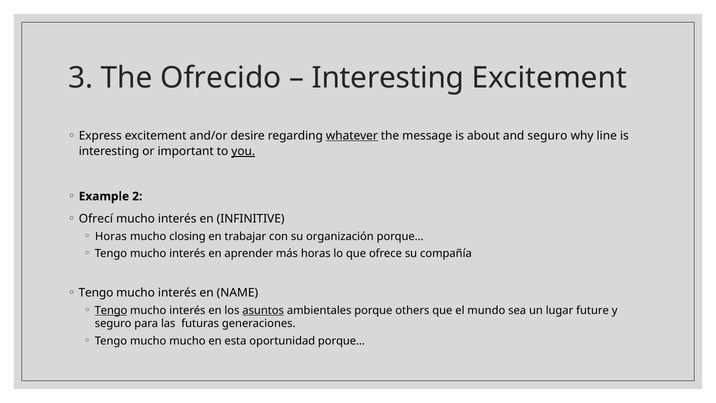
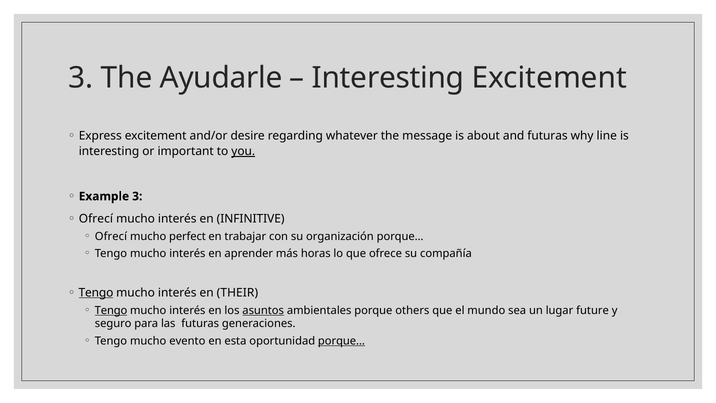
Ofrecido: Ofrecido -> Ayudarle (221, 78)
whatever underline: present -> none (352, 136)
and seguro: seguro -> futuras (547, 136)
Example 2: 2 -> 3 (137, 196)
Horas: Horas -> Ofrecí (111, 236)
closing: closing -> perfect (187, 236)
Tengo underline: none -> present (96, 293)
NAME: NAME -> THEIR (237, 293)
mucho mucho: mucho -> evento (187, 341)
porque… underline: none -> present (341, 341)
